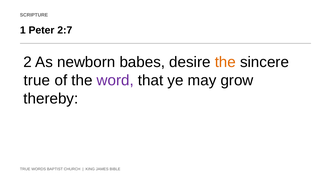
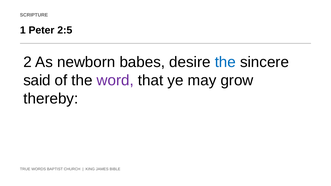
2:7: 2:7 -> 2:5 (65, 30)
the colour: orange -> blue (225, 62)
true: true -> said (37, 80)
